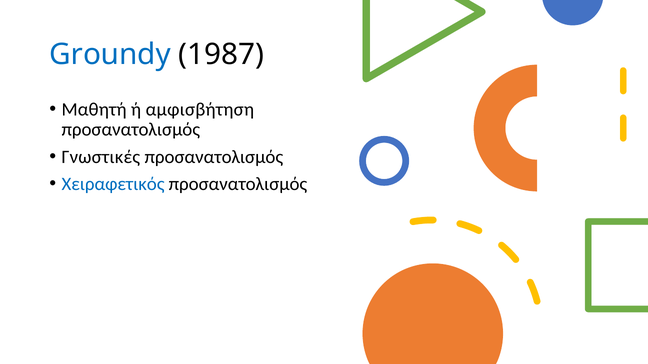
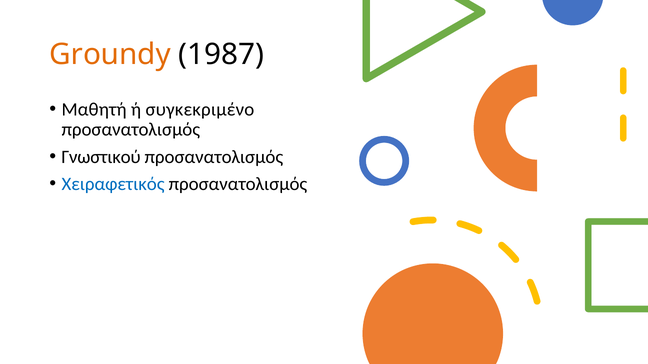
Groundy colour: blue -> orange (110, 54)
αμφισβήτηση: αμφισβήτηση -> συγκεκριμένο (200, 110)
Γνωστικές: Γνωστικές -> Γνωστικού (101, 157)
